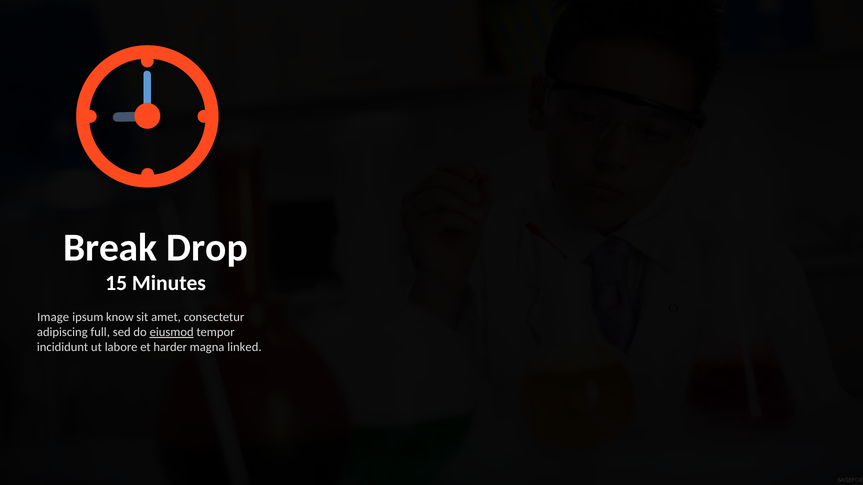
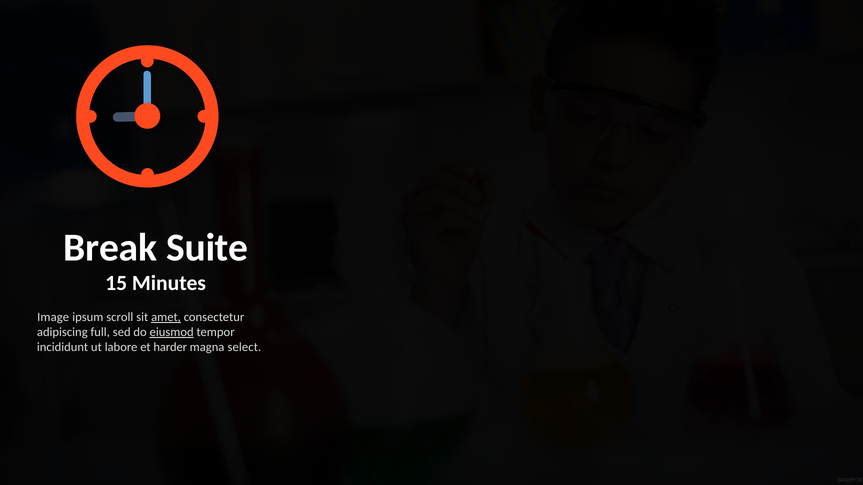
Drop: Drop -> Suite (207, 248)
know: know -> scroll (120, 317)
amet underline: none -> present (166, 317)
linked: linked -> select (244, 348)
